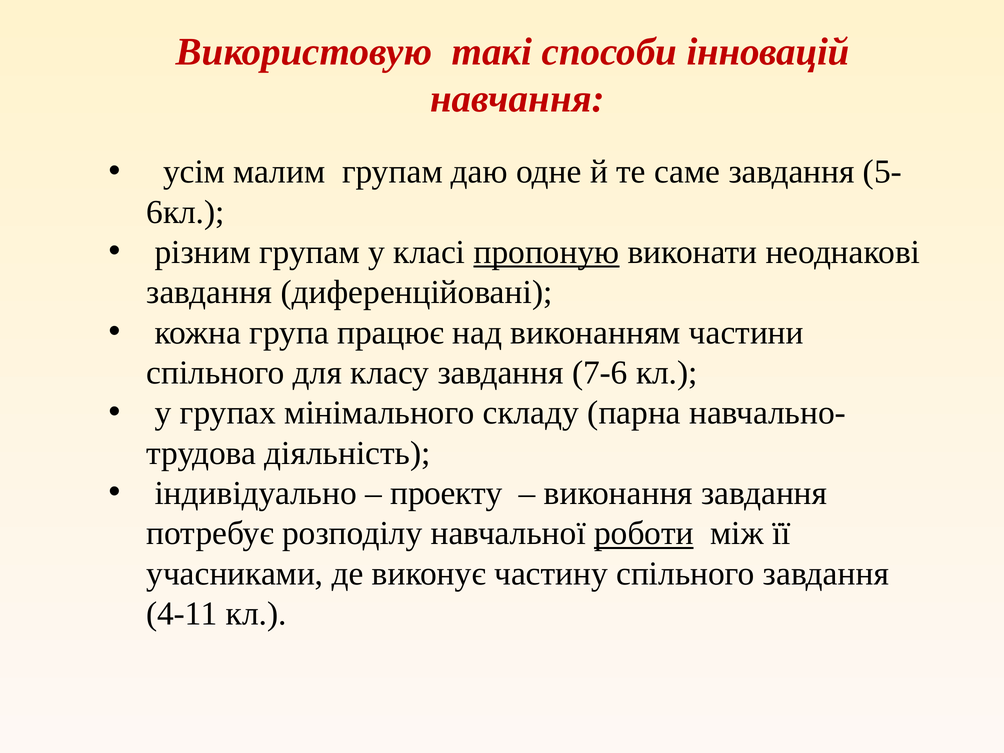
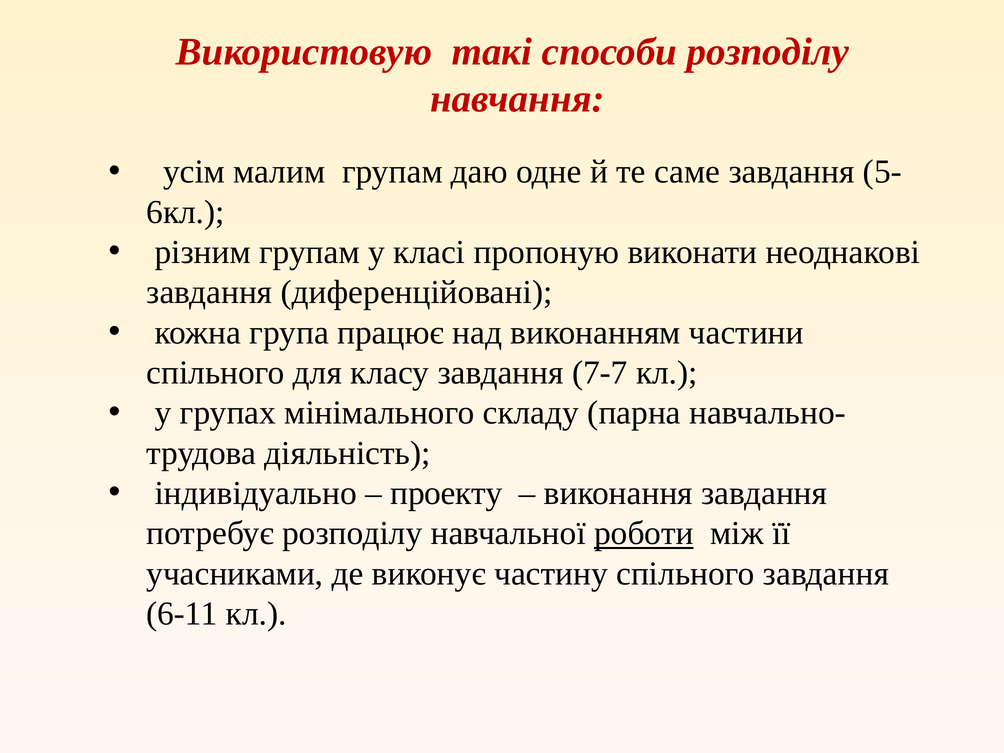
способи інновацій: інновацій -> розподілу (768, 52)
пропоную underline: present -> none (547, 252)
7-6: 7-6 -> 7-7 (600, 373)
4-11: 4-11 -> 6-11 (182, 614)
